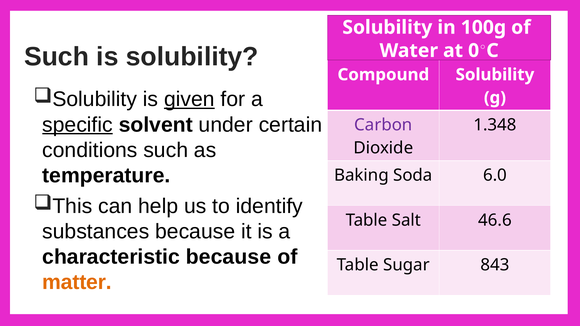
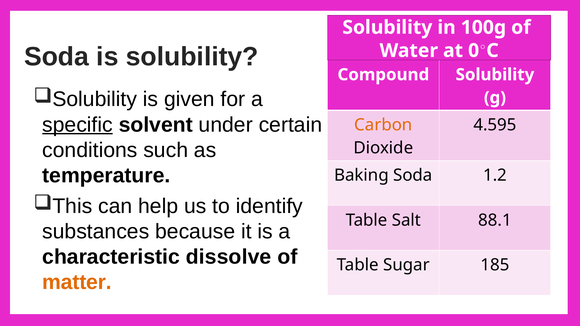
Such: Such -> Soda (57, 57)
given underline: present -> none (189, 99)
Carbon colour: purple -> orange (383, 125)
1.348: 1.348 -> 4.595 (495, 125)
6.0: 6.0 -> 1.2 (495, 175)
46.6: 46.6 -> 88.1 (495, 220)
characteristic because: because -> dissolve (229, 257)
843: 843 -> 185 (495, 265)
